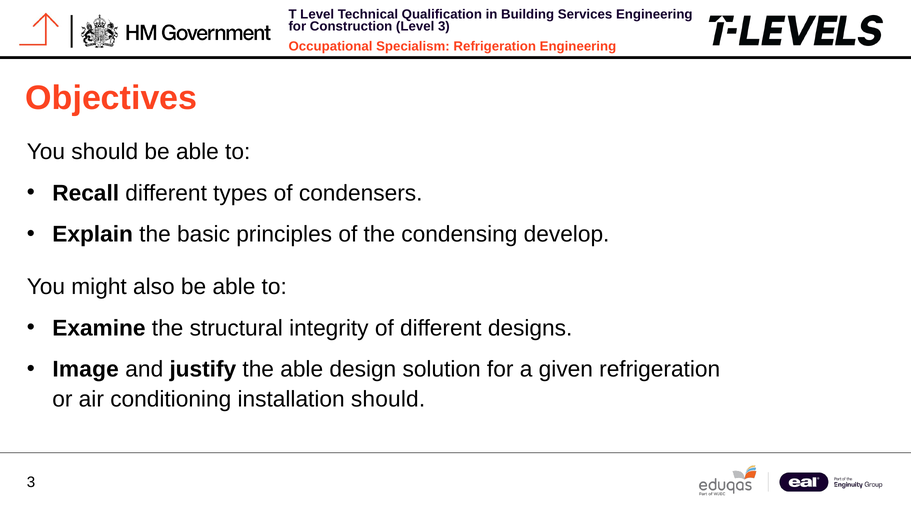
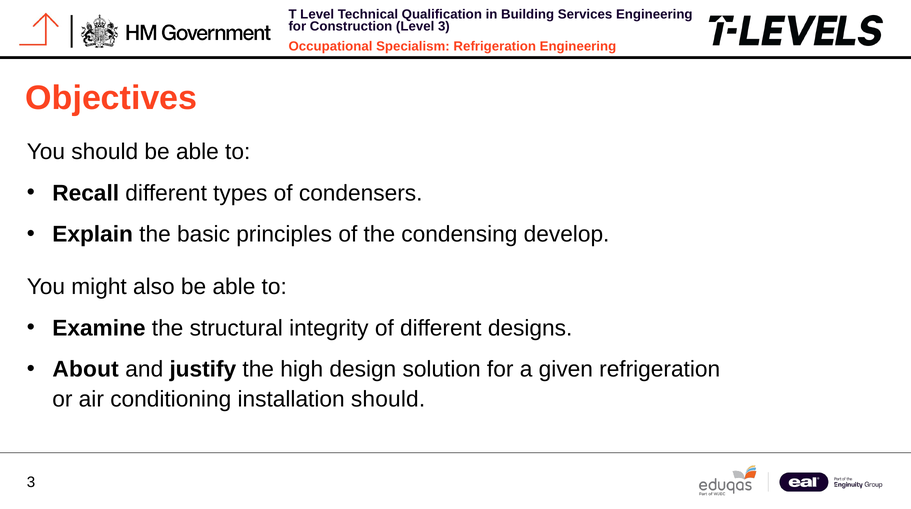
Image: Image -> About (86, 370)
the able: able -> high (302, 370)
